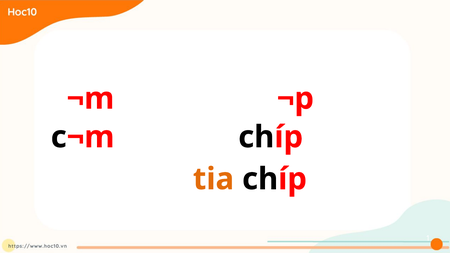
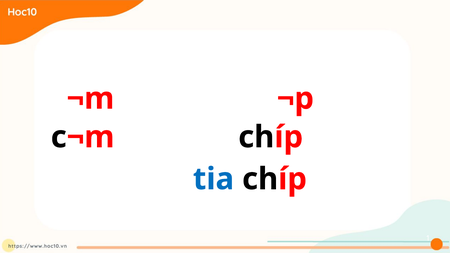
tia colour: orange -> blue (213, 179)
